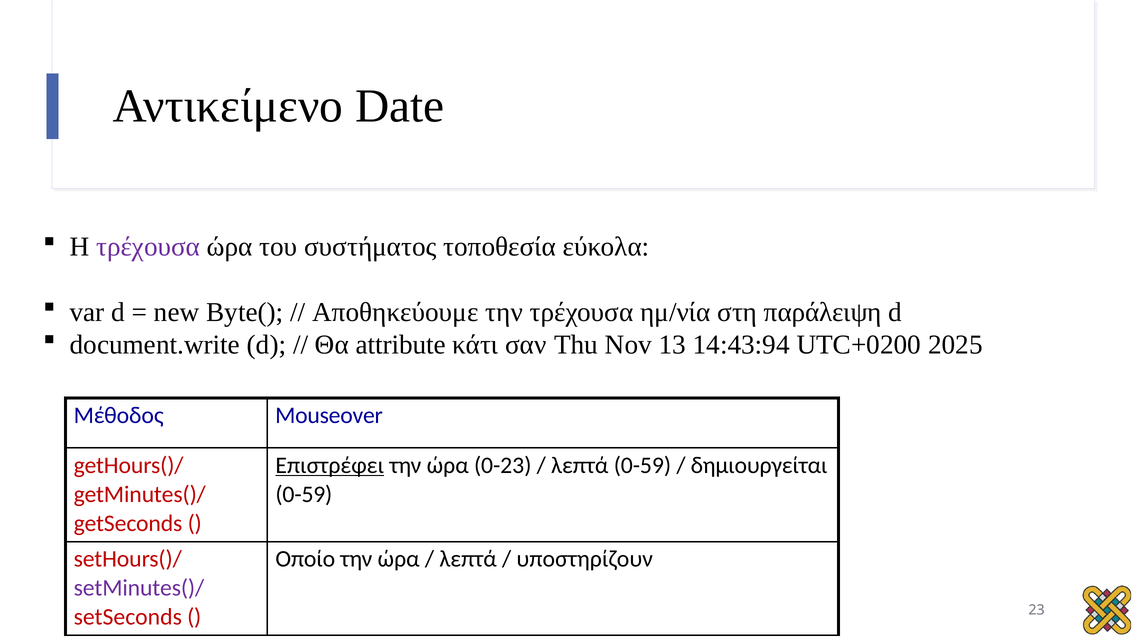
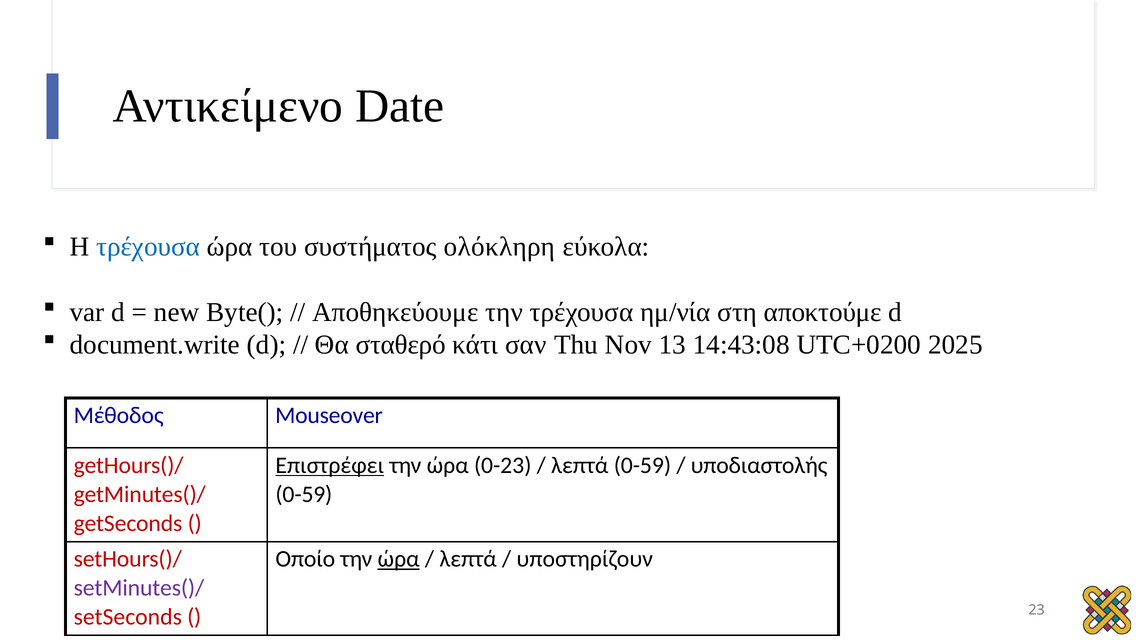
τρέχουσα colour: purple -> blue (148, 247)
τοποθεσία: τοποθεσία -> ολόκληρη (500, 247)
παράλειψη: παράλειψη -> αποκτούμε (823, 312)
attribute: attribute -> σταθερό (401, 345)
14:43:94: 14:43:94 -> 14:43:08 (741, 345)
δημιουργείται: δημιουργείται -> υποδιαστολής (759, 465)
ώρα underline: none -> present (399, 559)
